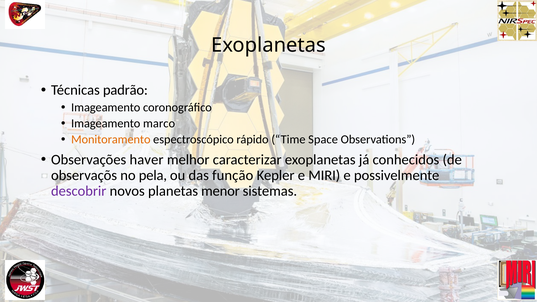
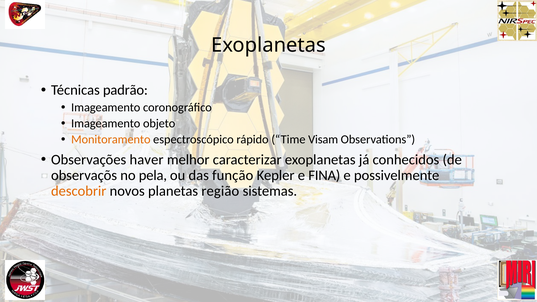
marco: marco -> objeto (159, 124)
Space: Space -> Visam (323, 140)
MIRI: MIRI -> FINA (324, 175)
descobrir colour: purple -> orange (79, 191)
menor: menor -> região (220, 191)
